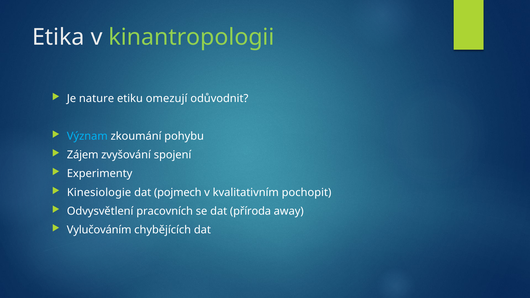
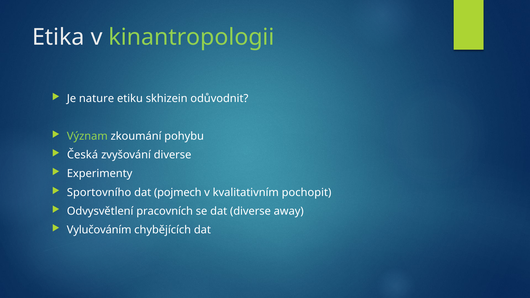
omezují: omezují -> skhizein (167, 99)
Význam colour: light blue -> light green (87, 136)
Zájem: Zájem -> Česká (83, 155)
zvyšování spojení: spojení -> diverse (173, 155)
Kinesiologie: Kinesiologie -> Sportovního (99, 193)
dat příroda: příroda -> diverse (250, 211)
